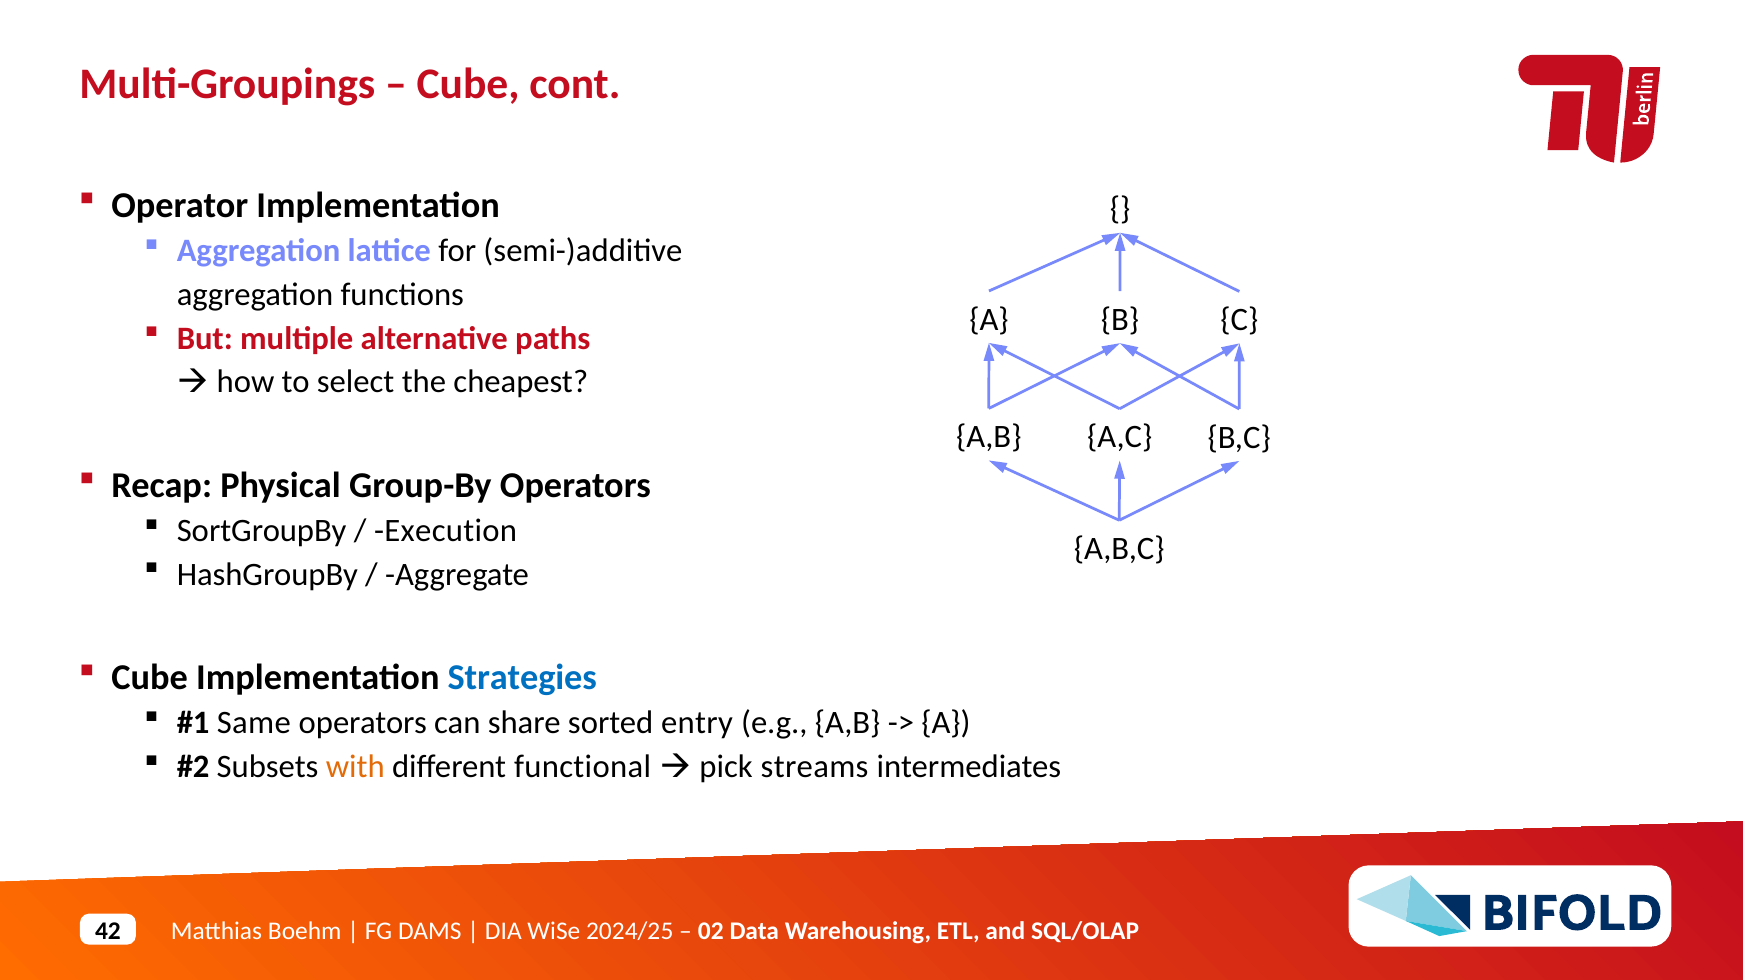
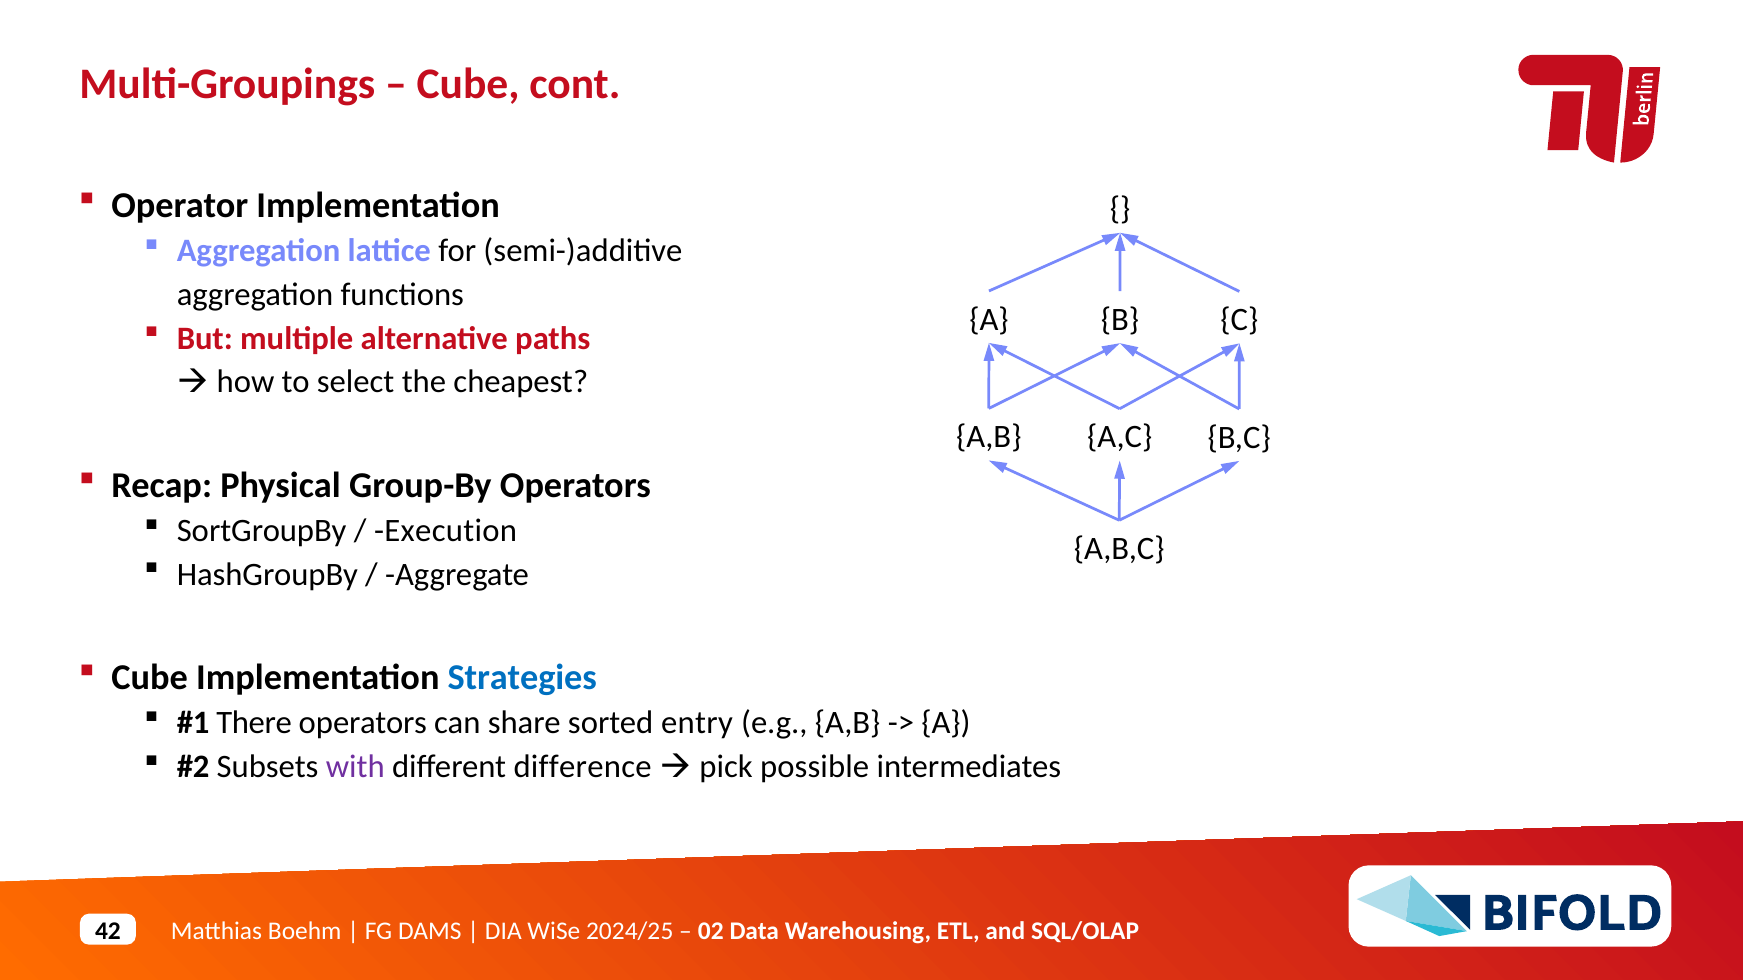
Same: Same -> There (254, 724)
with colour: orange -> purple (355, 767)
functional: functional -> difference (583, 767)
streams: streams -> possible (815, 767)
